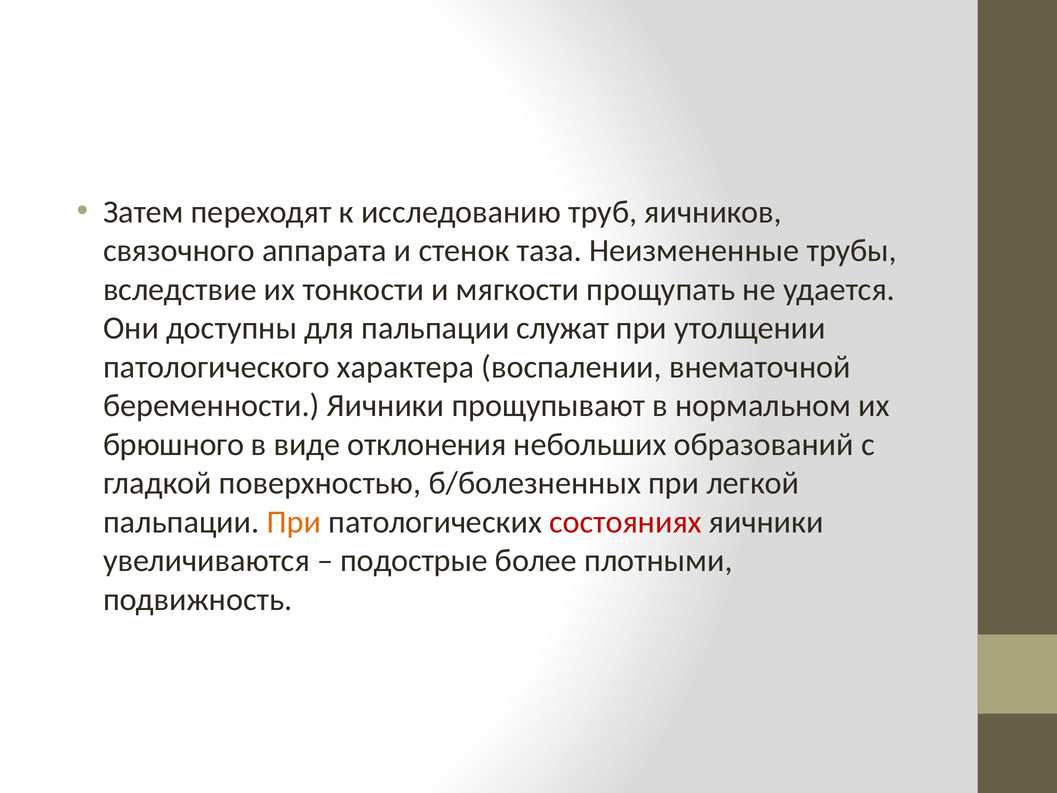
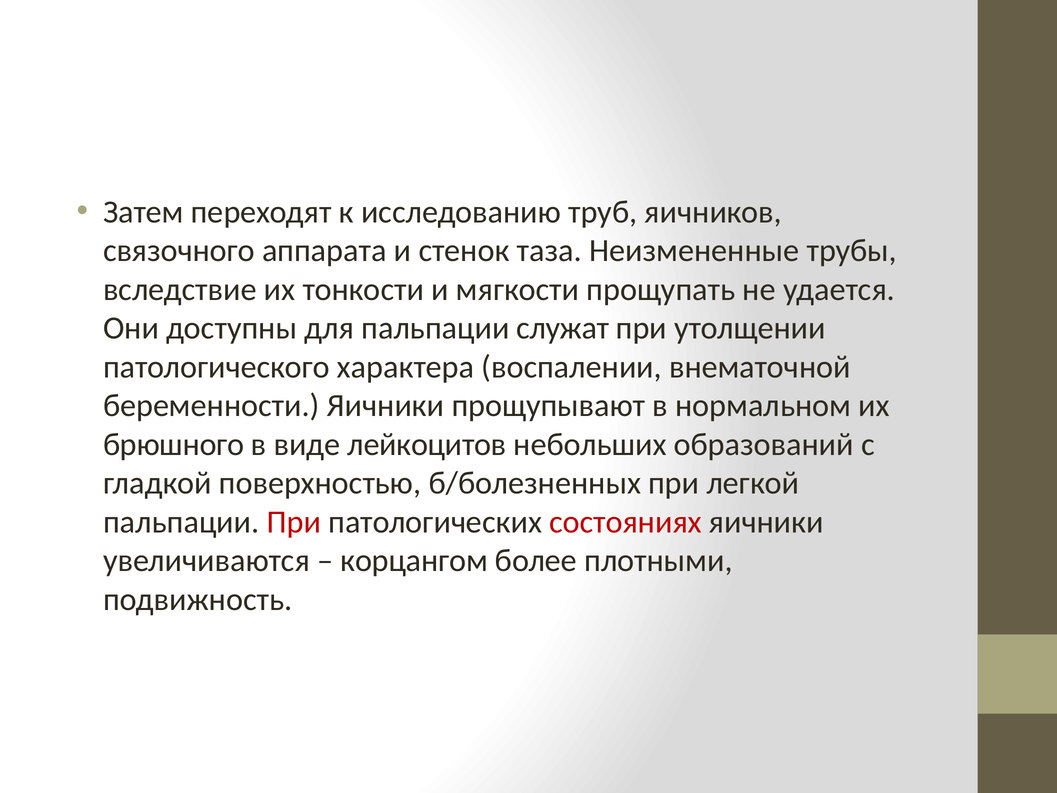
отклонения: отклонения -> лейкоцитов (427, 444)
При colour: orange -> red (294, 522)
подострые: подострые -> корцангом (414, 561)
